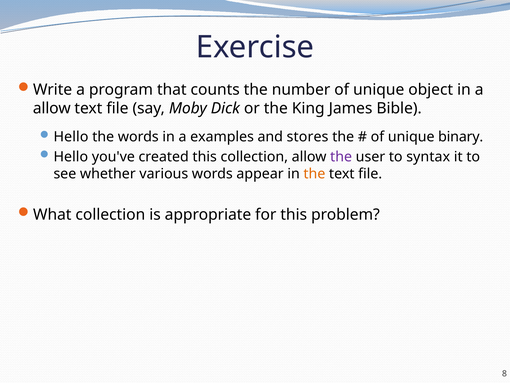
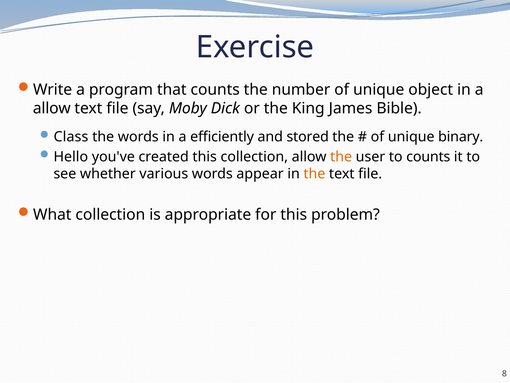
Hello: Hello -> Class (71, 137)
examples: examples -> efficiently (222, 137)
stores: stores -> stored (308, 137)
the colour: purple -> orange (341, 157)
to syntax: syntax -> counts (428, 157)
